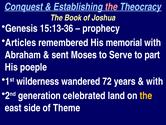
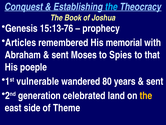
the colour: pink -> light blue (111, 7)
15:13-36: 15:13-36 -> 15:13-76 (57, 28)
Serve: Serve -> Spies (121, 55)
part: part -> that (152, 55)
wilderness: wilderness -> vulnerable (38, 81)
72: 72 -> 80 (107, 81)
with: with -> sent (155, 81)
